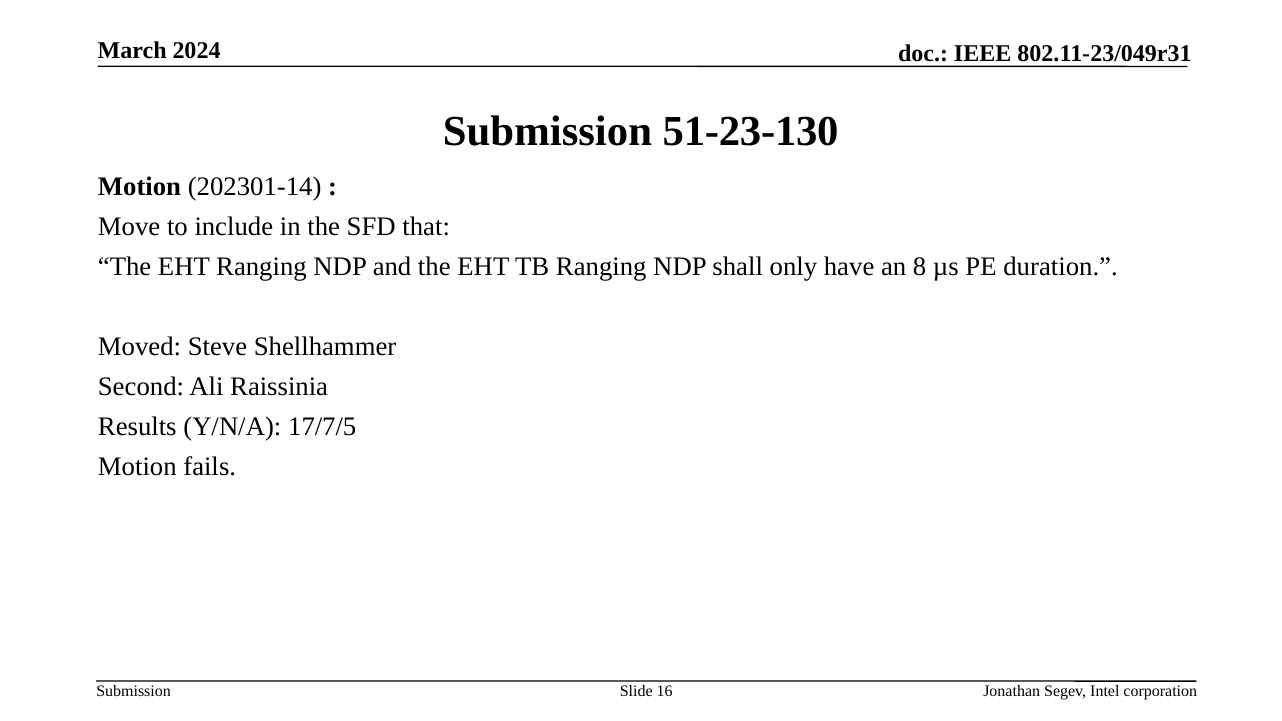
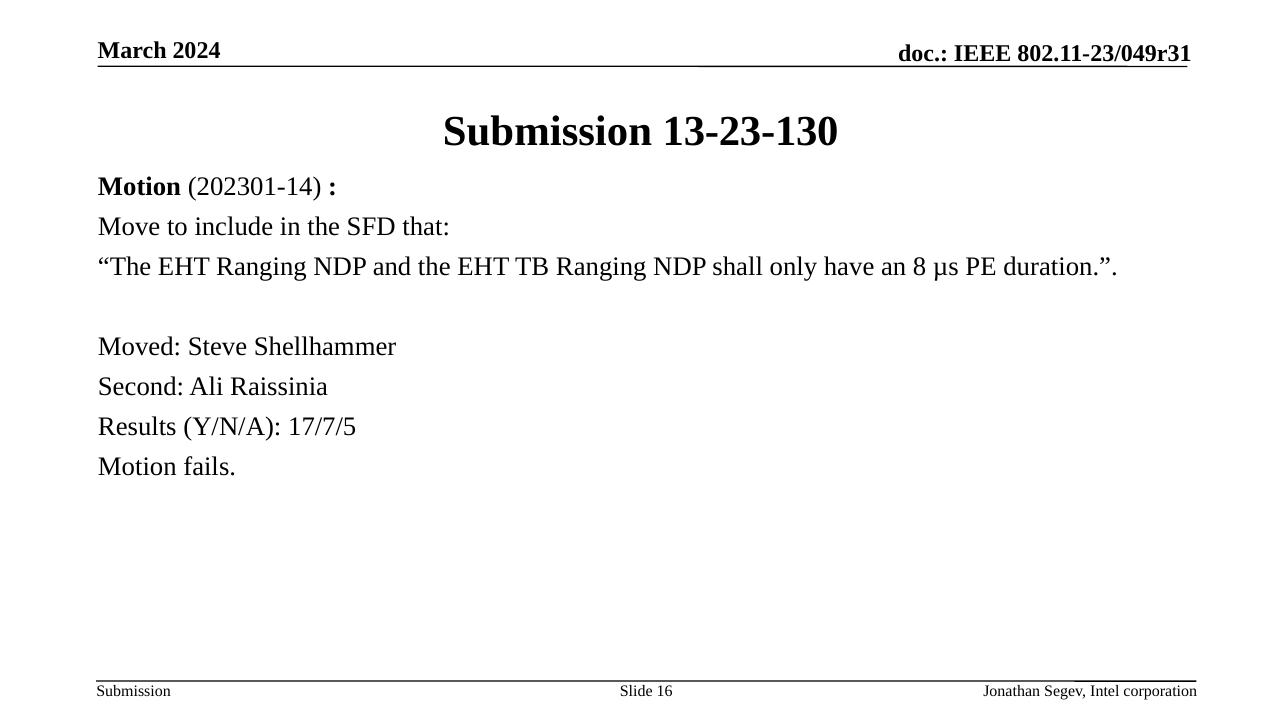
51-23-130: 51-23-130 -> 13-23-130 (751, 131)
